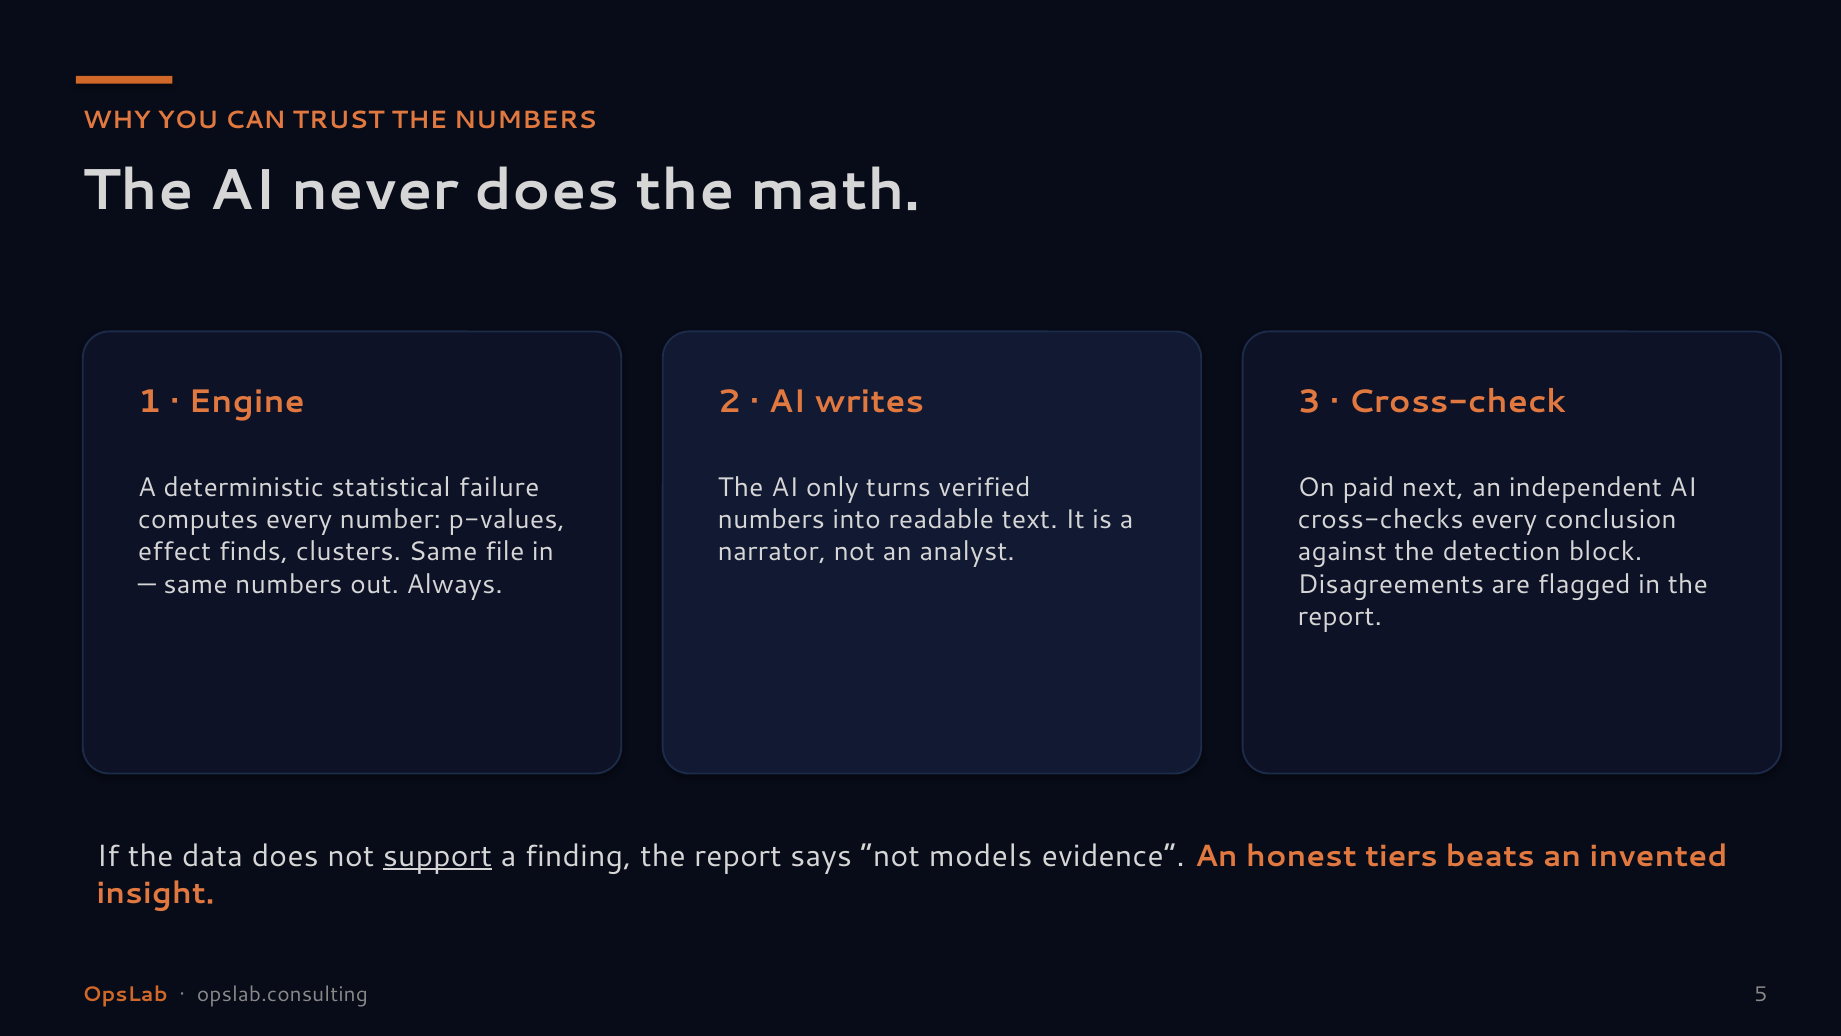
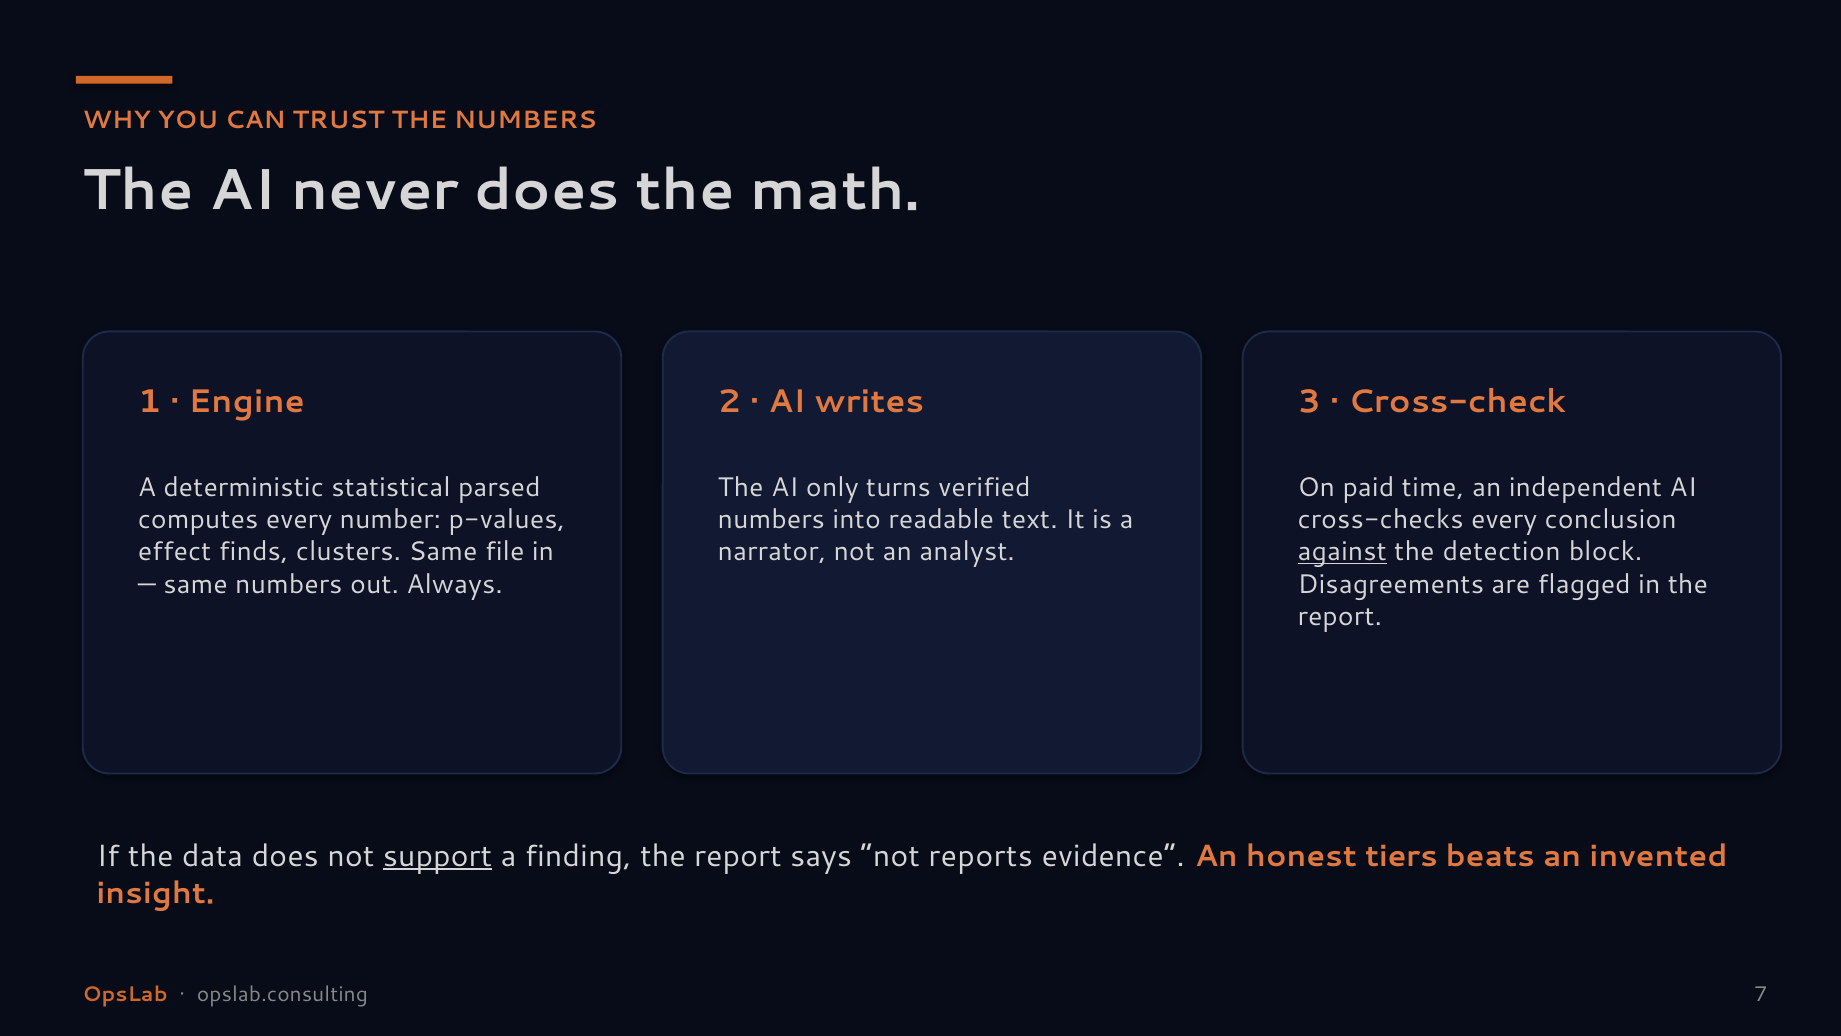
failure: failure -> parsed (499, 487)
next: next -> time (1433, 487)
against underline: none -> present (1342, 552)
models: models -> reports (981, 856)
5: 5 -> 7 (1761, 994)
